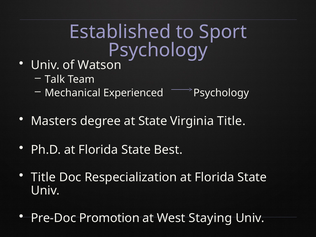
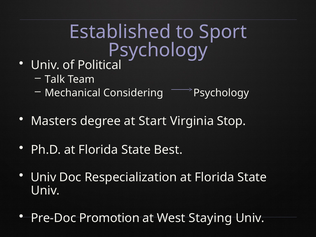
Watson: Watson -> Political (100, 65)
Experienced: Experienced -> Considering (133, 93)
at State: State -> Start (153, 121)
Virginia Title: Title -> Stop (231, 121)
Title: Title -> Univ (43, 177)
